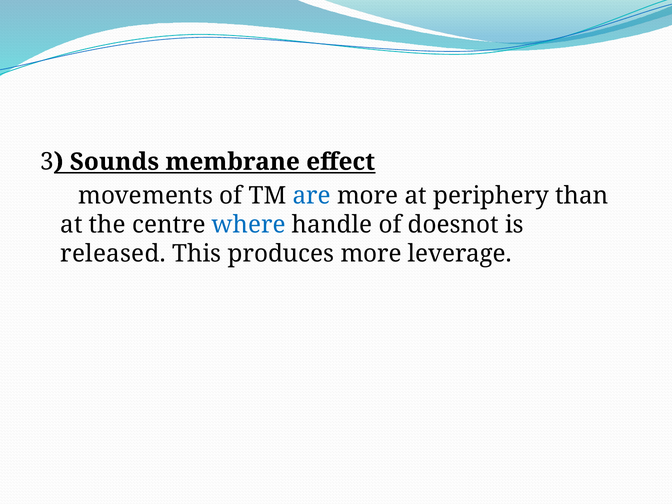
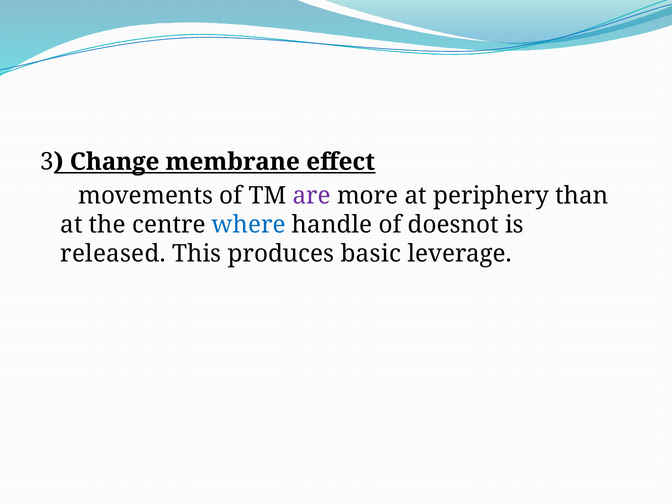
Sounds: Sounds -> Change (115, 162)
are colour: blue -> purple (312, 196)
produces more: more -> basic (371, 254)
